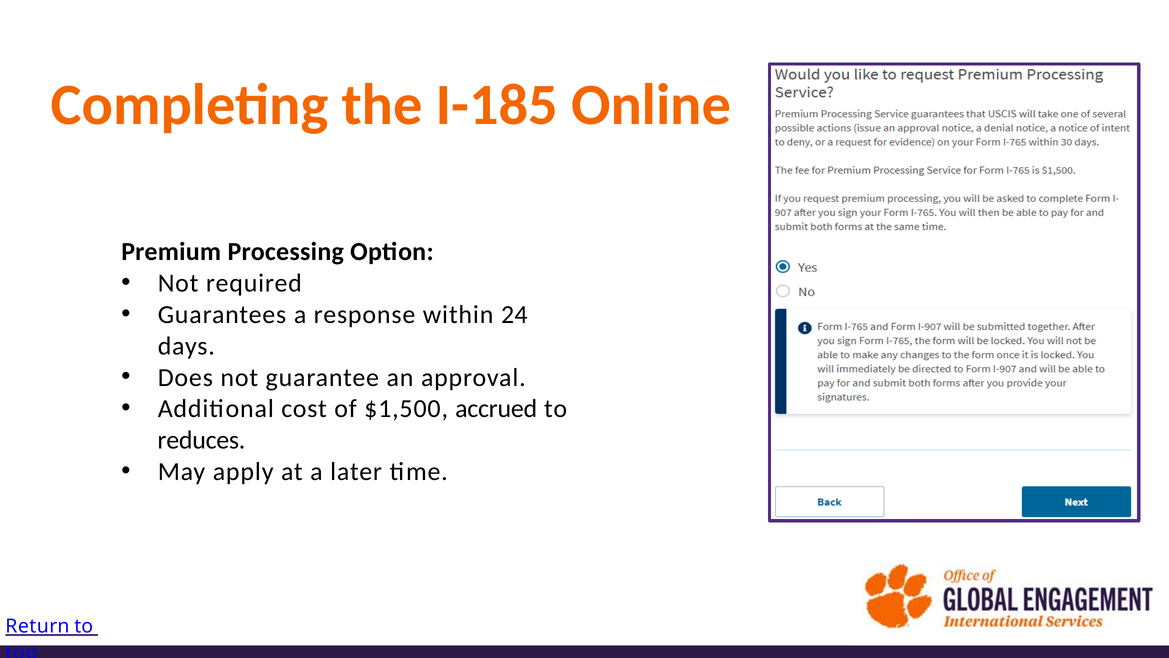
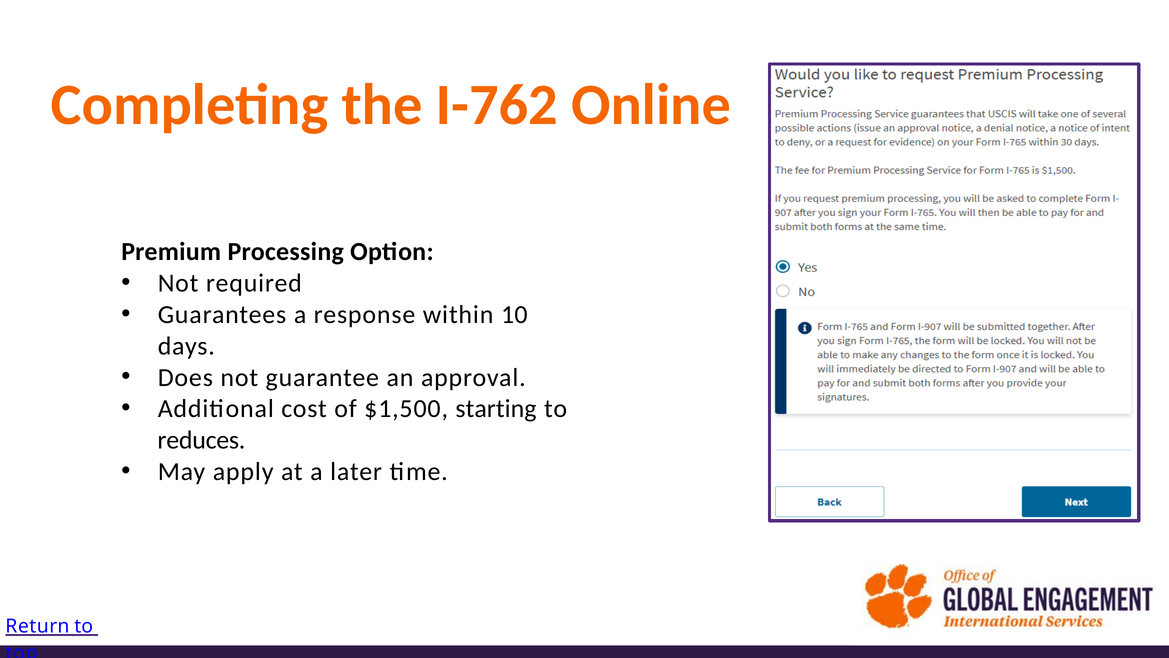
I-185: I-185 -> I-762 (497, 105)
24: 24 -> 10 (514, 314)
accrued: accrued -> starting (496, 409)
